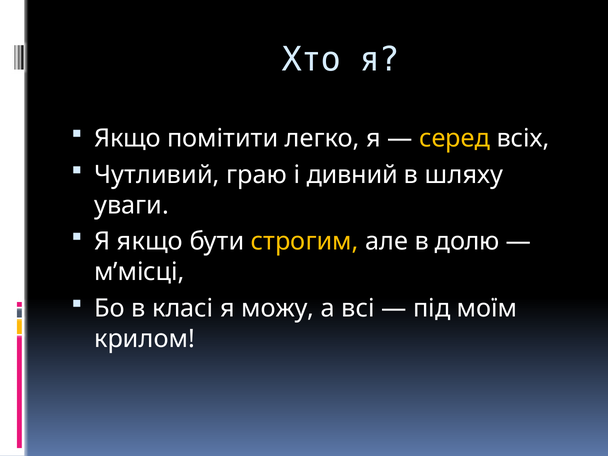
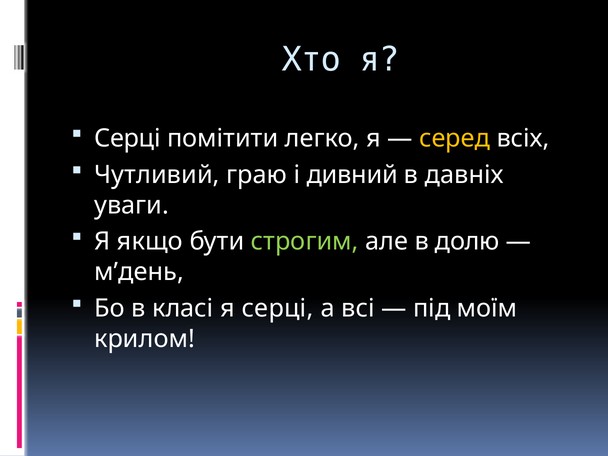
Якщо: Якщо -> Серці (127, 139)
шляху: шляху -> давніх (464, 175)
строгим colour: yellow -> light green (305, 242)
м’місці: м’місці -> м’день (139, 272)
я можу: можу -> серці (278, 308)
